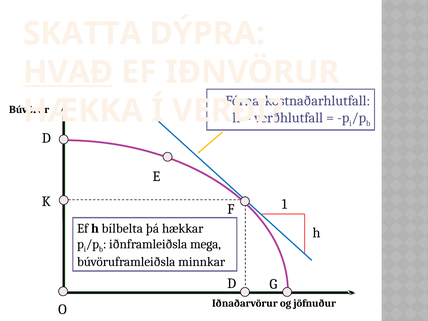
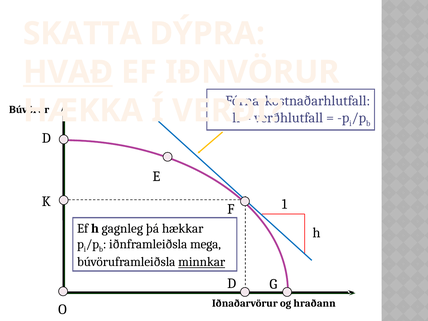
bílbelta: bílbelta -> gagnleg (122, 228)
minnkar underline: none -> present (202, 262)
jöfnuður: jöfnuður -> hraðann (315, 303)
